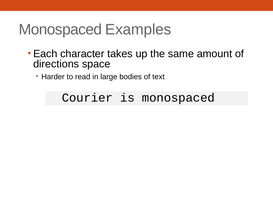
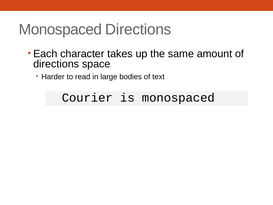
Monospaced Examples: Examples -> Directions (138, 29)
